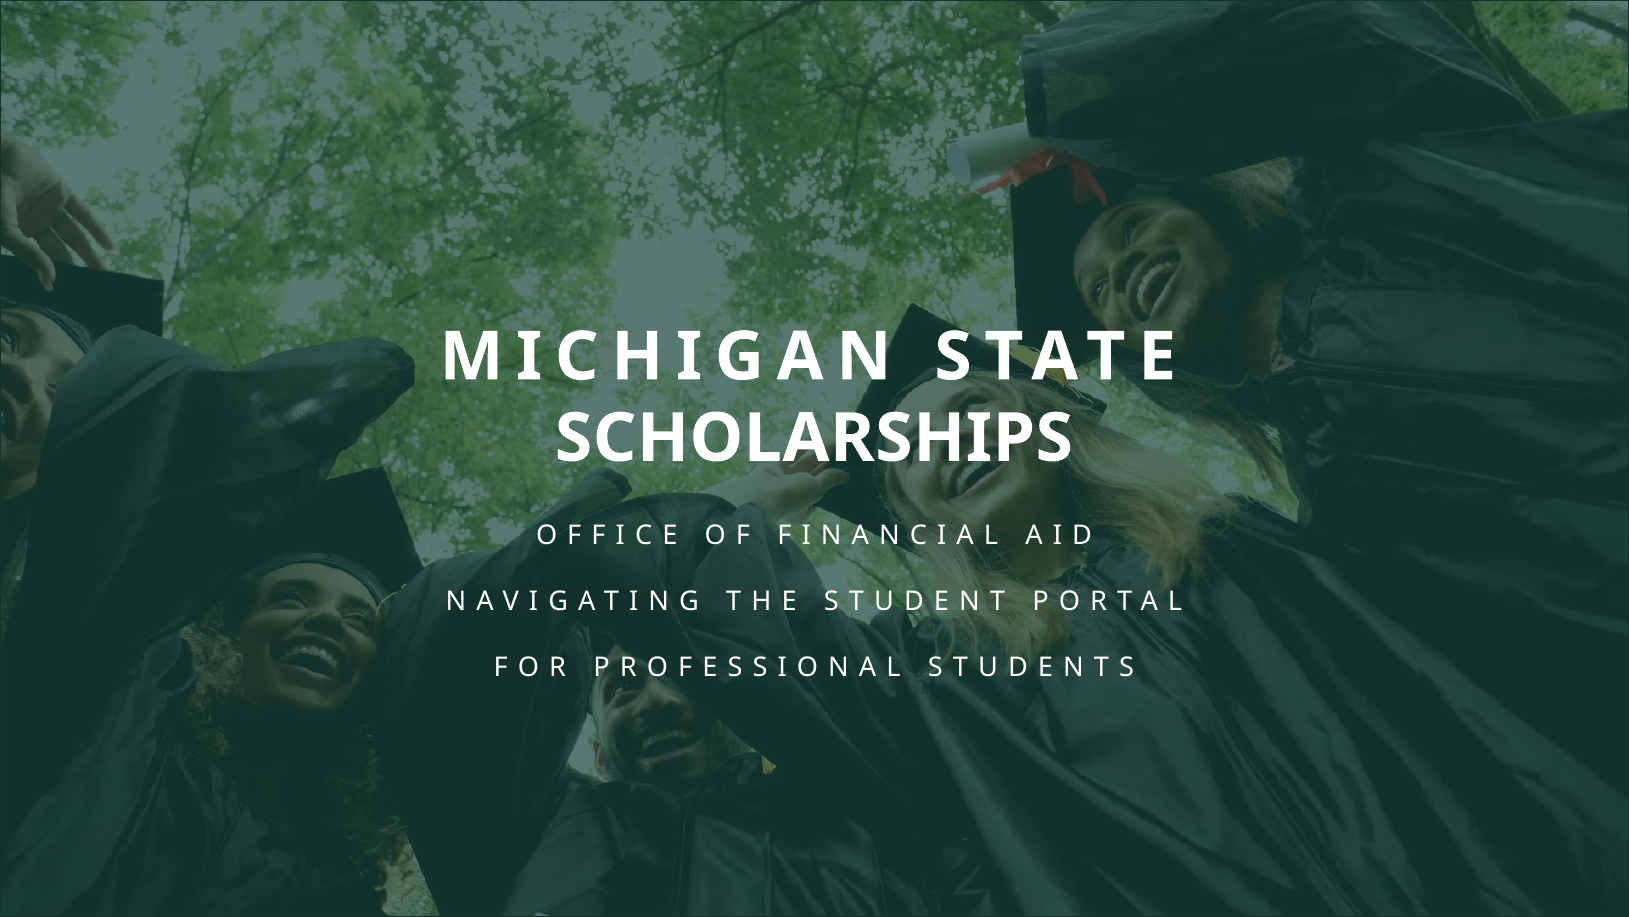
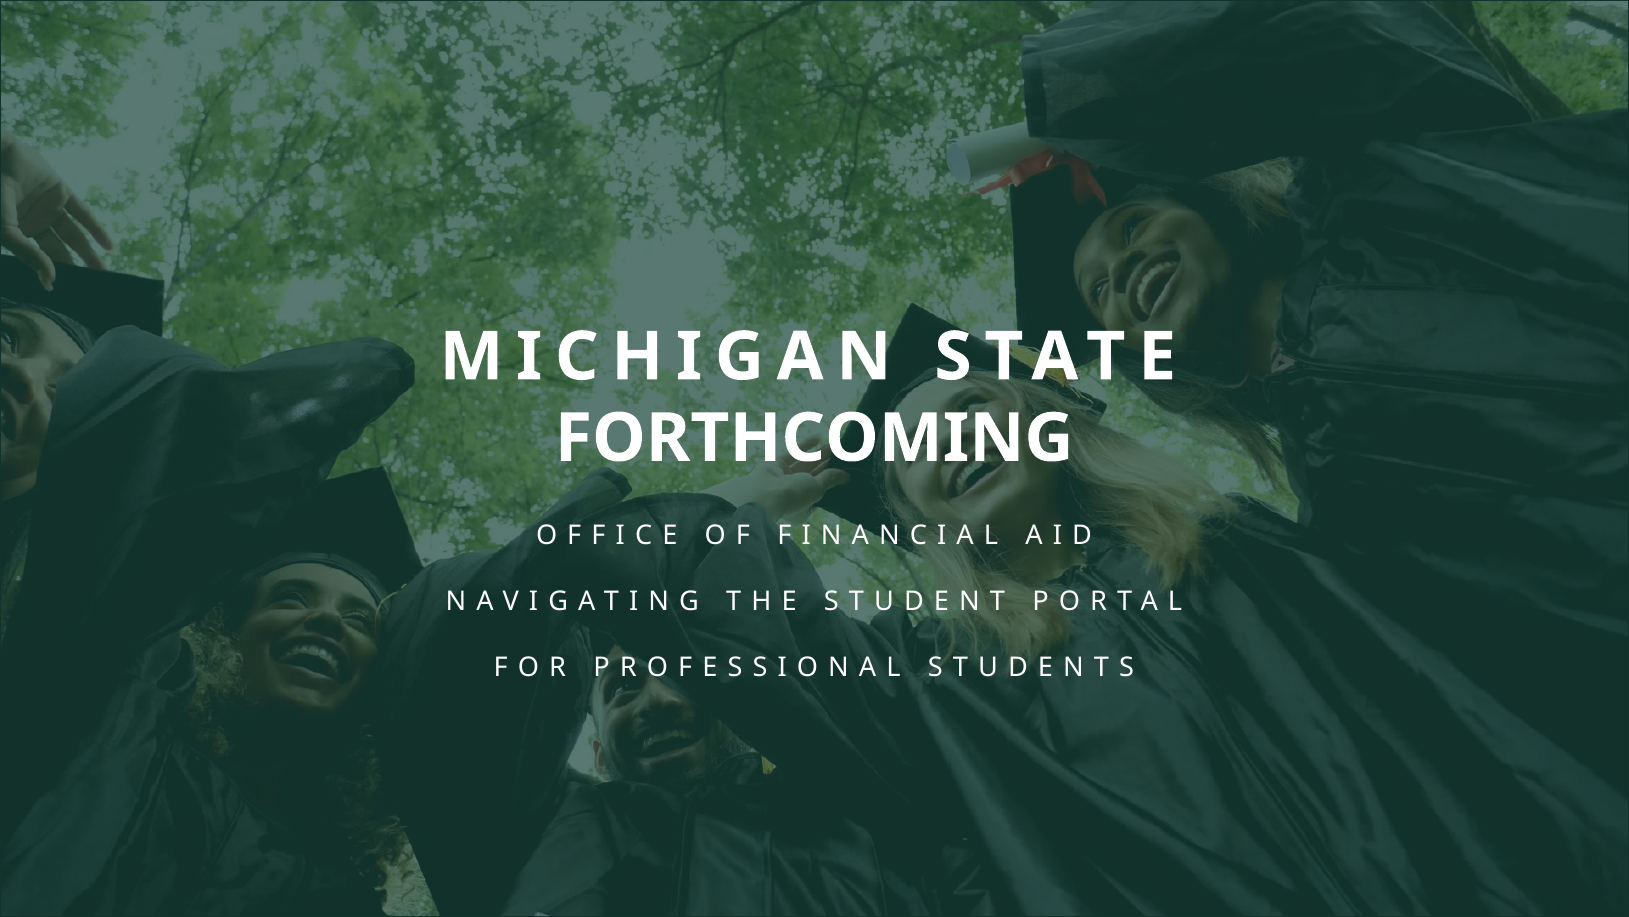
SCHOLARSHIPS: SCHOLARSHIPS -> FORTHCOMING (814, 438)
